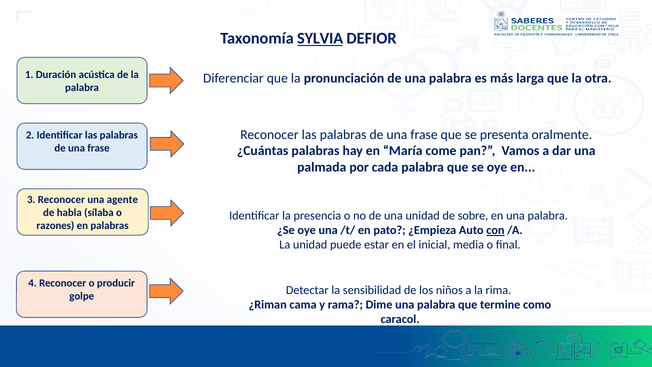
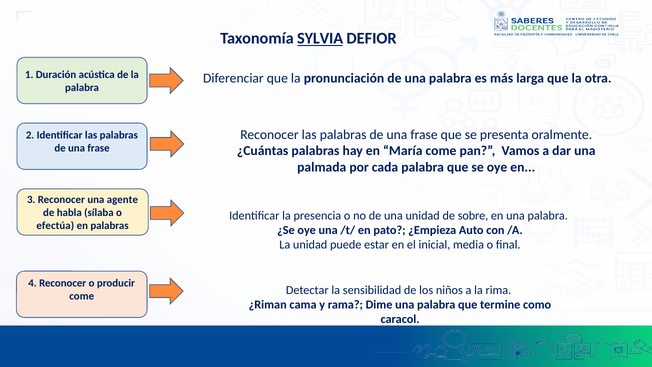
razones: razones -> efectúa (55, 226)
con underline: present -> none (495, 230)
golpe: golpe -> come (82, 296)
